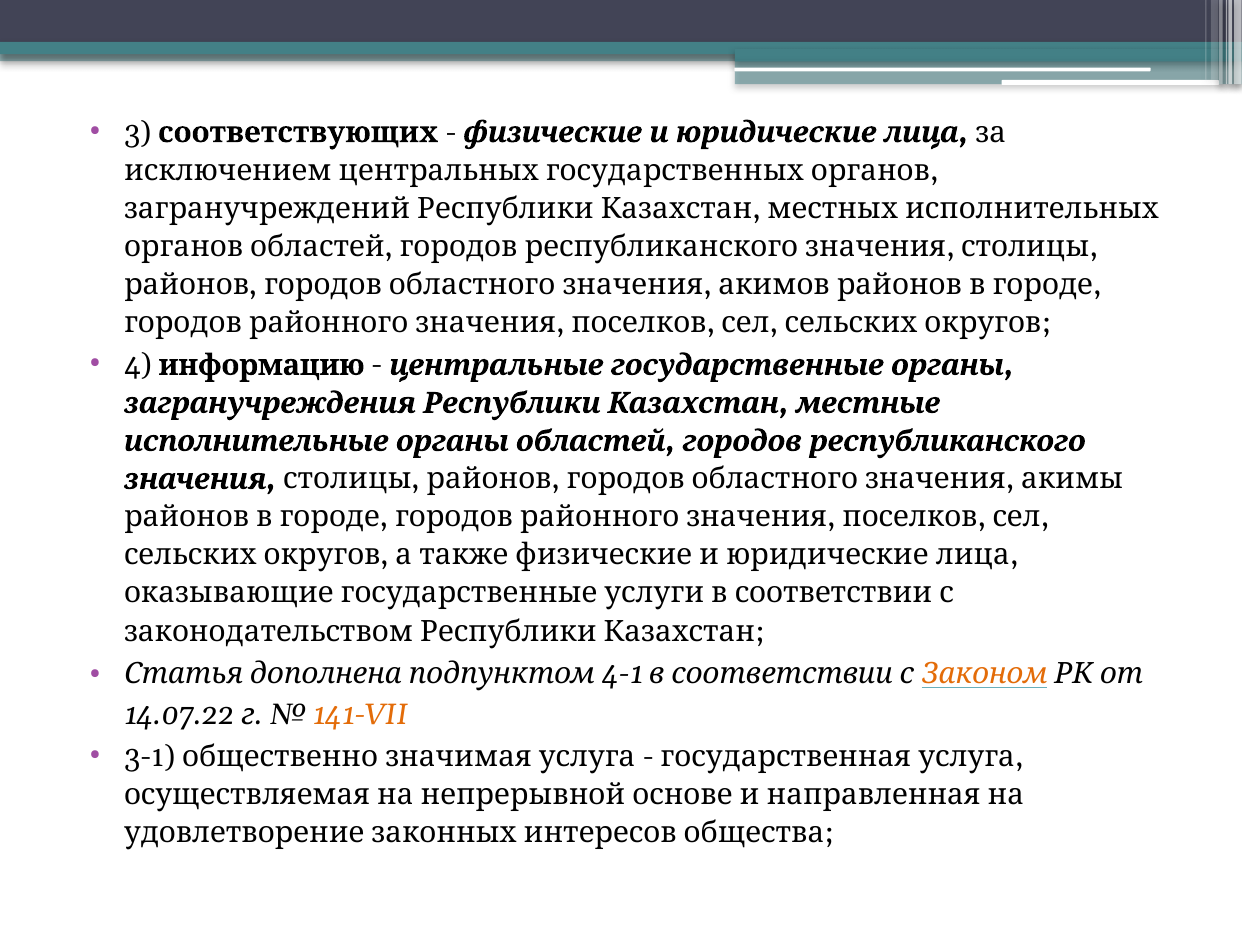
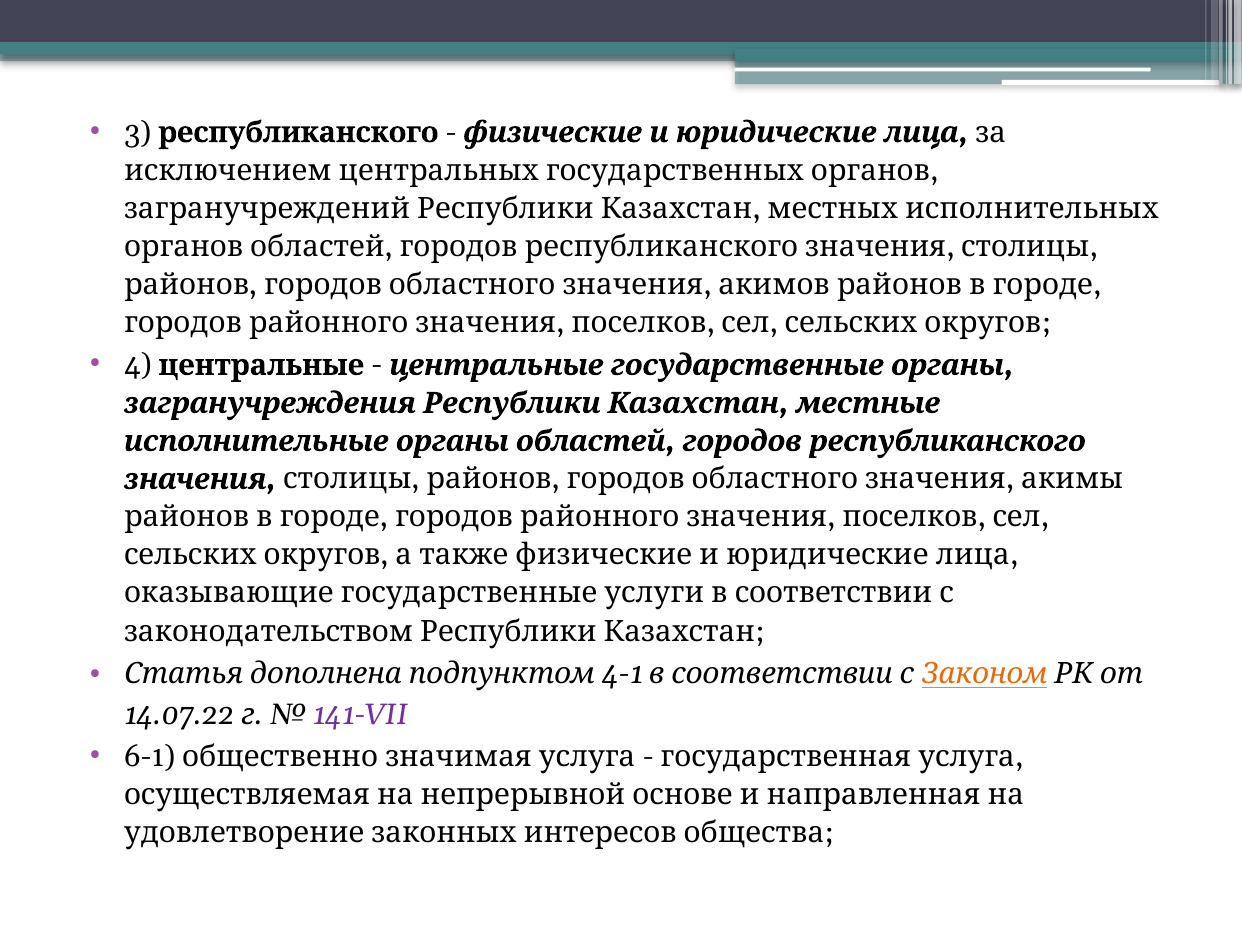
3 соответствующих: соответствующих -> республиканского (298, 132)
4 информацию: информацию -> центральные (261, 365)
141-VII colour: orange -> purple (360, 714)
3-1: 3-1 -> 6-1 (150, 757)
